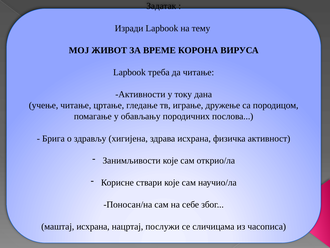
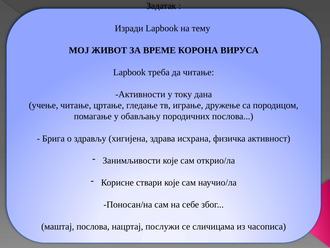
маштај исхрана: исхрана -> послова (93, 226)
